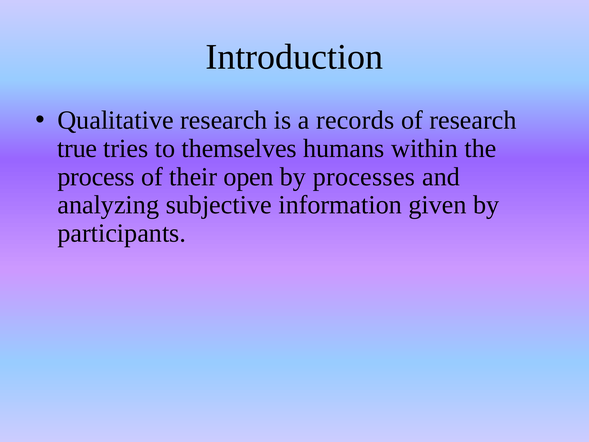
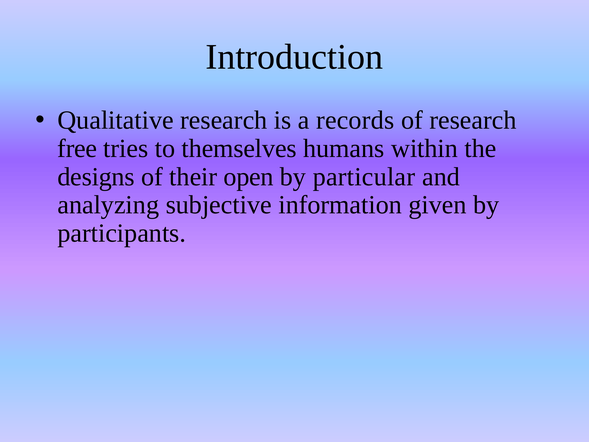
true: true -> free (77, 148)
process: process -> designs (96, 177)
processes: processes -> particular (364, 177)
